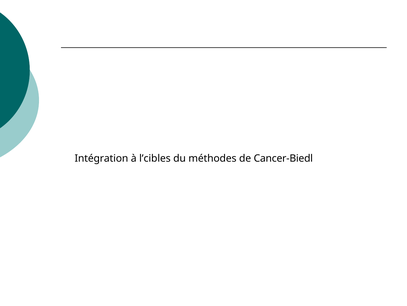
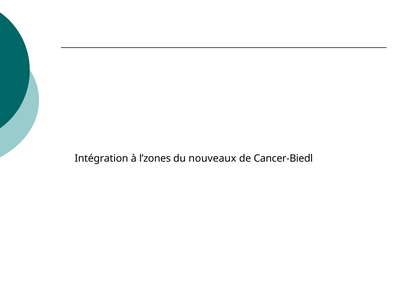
l’cibles: l’cibles -> l’zones (155, 158)
méthodes: méthodes -> nouveaux (212, 158)
